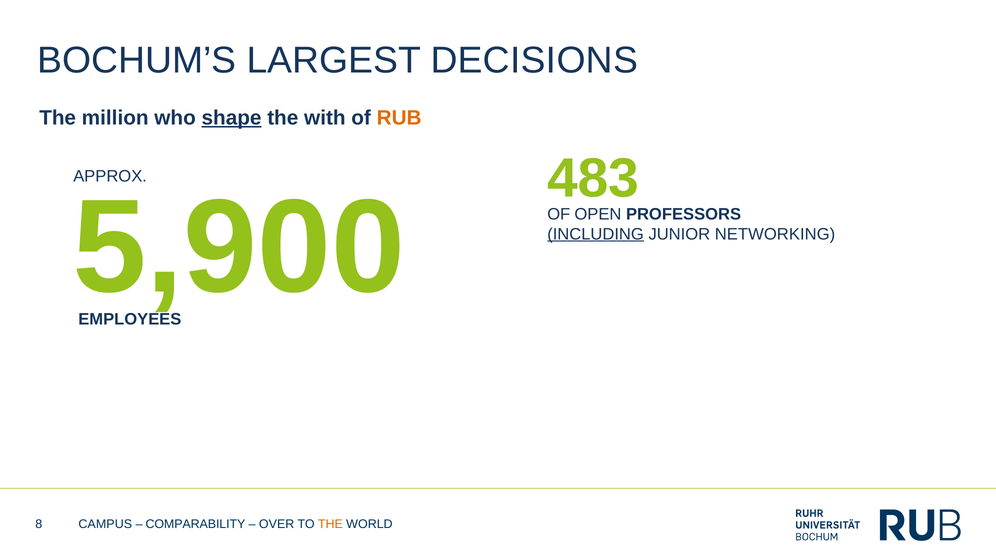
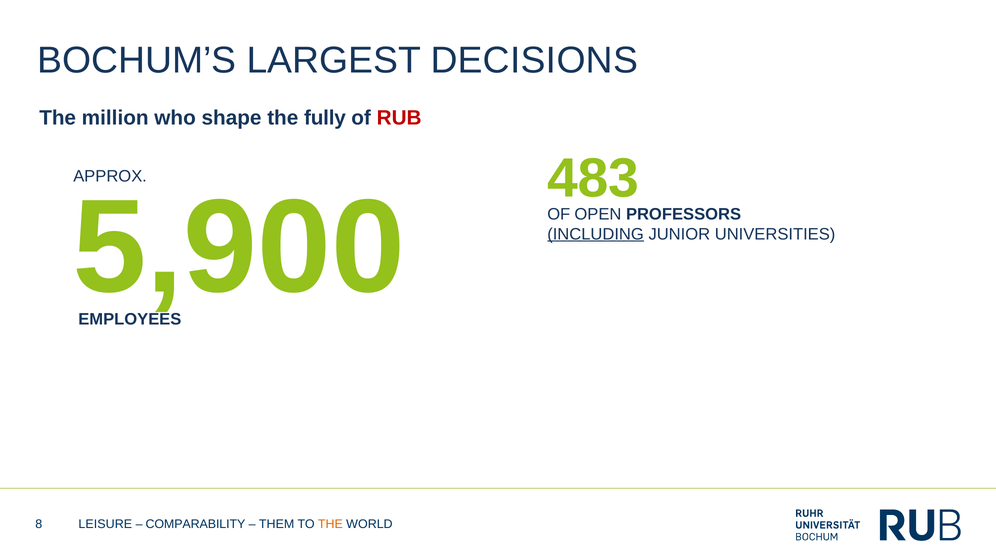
shape underline: present -> none (232, 118)
with: with -> fully (325, 118)
RUB colour: orange -> red (399, 118)
NETWORKING: NETWORKING -> UNIVERSITIES (775, 234)
CAMPUS: CAMPUS -> LEISURE (105, 524)
OVER: OVER -> THEM (277, 524)
